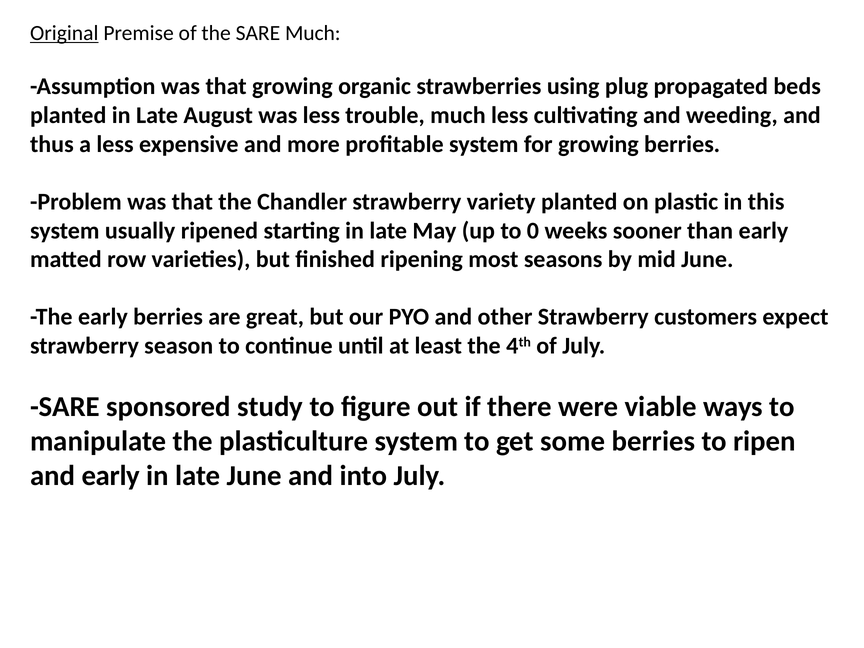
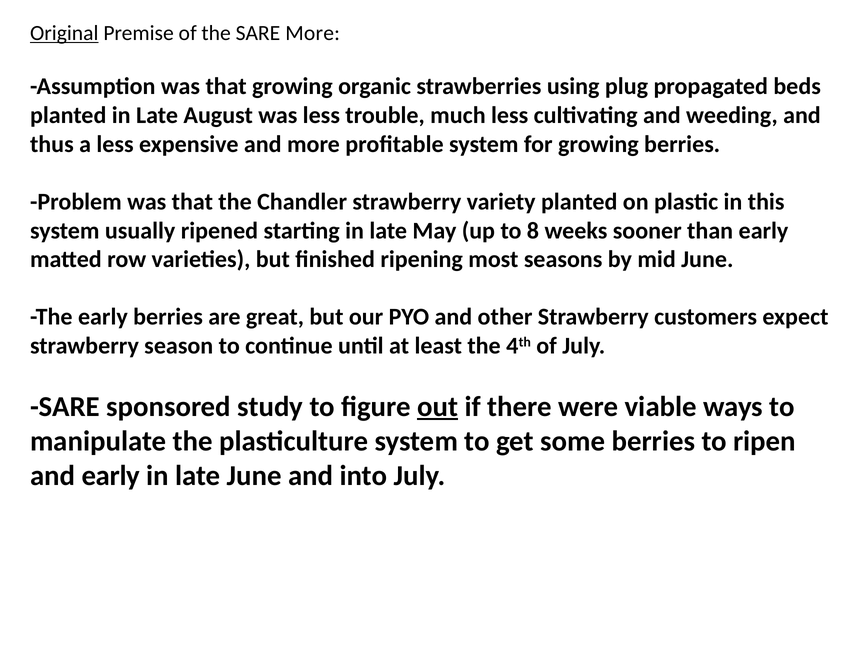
SARE Much: Much -> More (313, 33)
0: 0 -> 8 (533, 231)
out underline: none -> present (438, 407)
